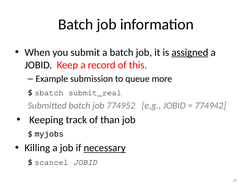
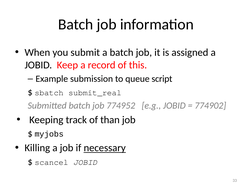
assigned underline: present -> none (190, 52)
more: more -> script (162, 79)
774942: 774942 -> 774902 (210, 105)
